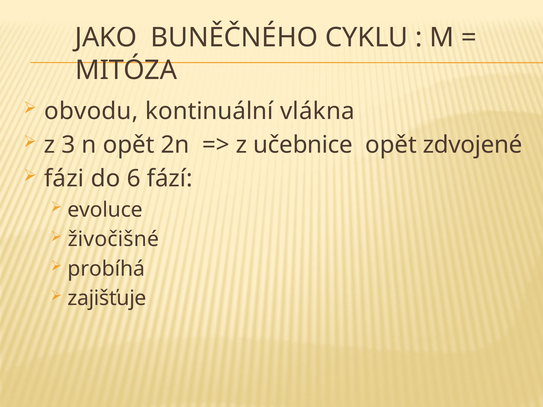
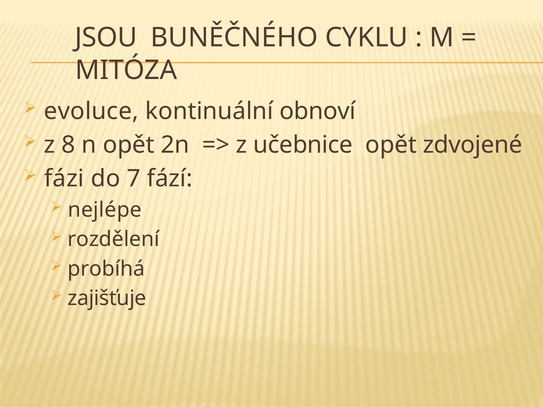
JAKO: JAKO -> JSOU (106, 38)
obvodu: obvodu -> evoluce (91, 111)
vlákna: vlákna -> obnoví (318, 111)
3: 3 -> 8 (68, 145)
6: 6 -> 7 (134, 179)
evoluce: evoluce -> nejlépe (105, 210)
živočišné: živočišné -> rozdělení (114, 239)
